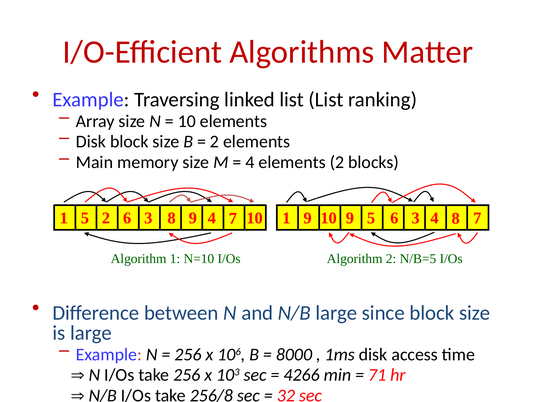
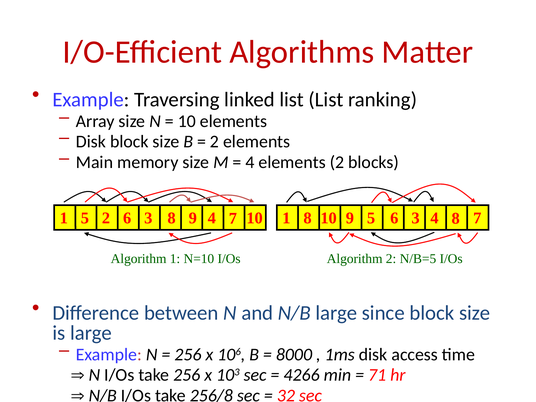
1 9: 9 -> 8 (308, 218)
